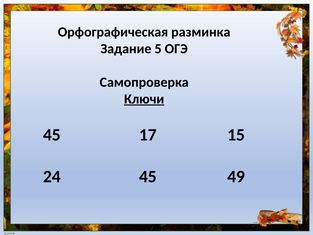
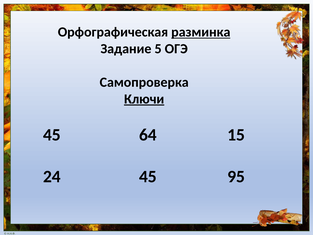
разминка underline: none -> present (201, 32)
17: 17 -> 64 (148, 135)
49: 49 -> 95 (236, 176)
